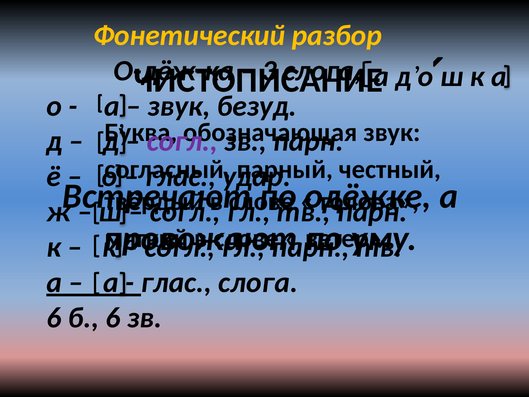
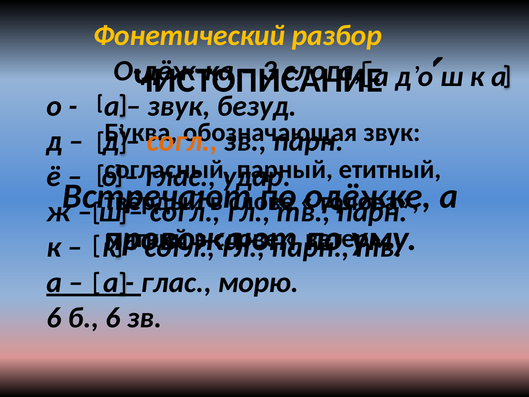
согл colour: purple -> orange (182, 141)
честный: честный -> етитный (390, 169)
глас слога: слога -> морю (258, 282)
